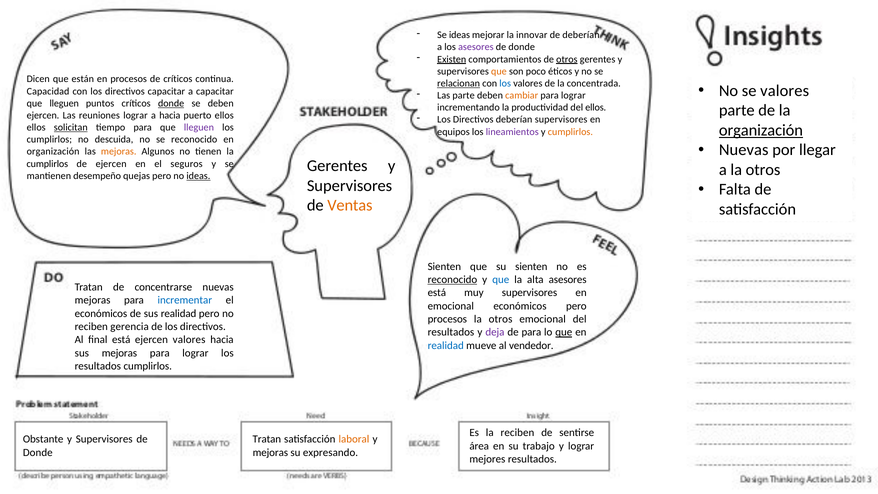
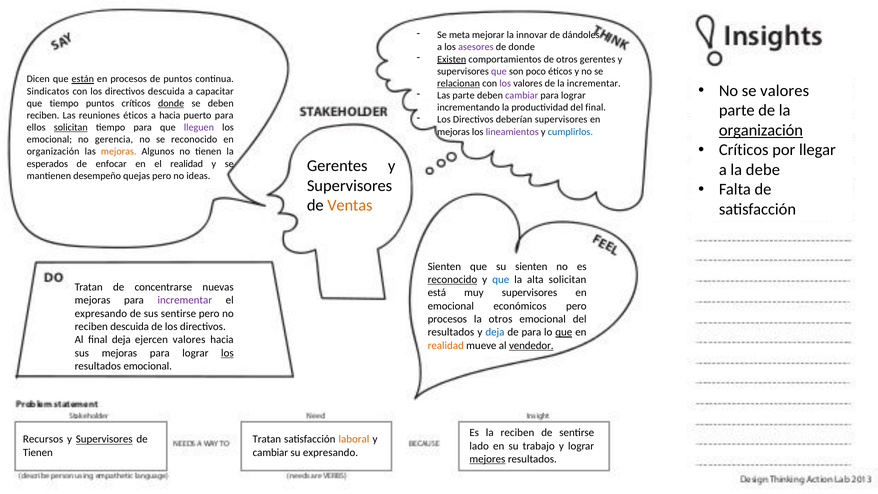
Se ideas: ideas -> meta (459, 35)
de deberían: deberían -> dándoles (581, 35)
otros underline: present -> none (567, 59)
que colour: orange -> purple (499, 71)
están underline: none -> present (83, 79)
de críticos: críticos -> puntos (178, 79)
los colour: blue -> purple (505, 83)
la concentrada: concentrada -> incrementar (594, 83)
Capacidad: Capacidad -> Sindicatos (48, 91)
directivos capacitar: capacitar -> descuida (166, 91)
cambiar colour: orange -> purple (522, 95)
lleguen: lleguen -> tiempo (64, 103)
del ellos: ellos -> final (596, 108)
ejercen: ejercen -> reciben (43, 115)
reuniones lograr: lograr -> éticos (135, 115)
puerto ellos: ellos -> para (224, 115)
equipos: equipos -> mejoras (454, 132)
cumplirlos colour: orange -> blue (570, 132)
cumplirlos: cumplirlos -> emocional (49, 140)
descuida: descuida -> gerencia (114, 140)
Nuevas: Nuevas -> Críticos (744, 150)
cumplirlos: cumplirlos -> esperados (47, 164)
de ejercen: ejercen -> enfocar (111, 164)
el seguros: seguros -> realidad (187, 164)
a la otros: otros -> debe (763, 170)
ideas underline: present -> none (198, 176)
alta asesores: asesores -> solicitan (568, 280)
incrementar colour: blue -> purple (185, 300)
económicos: económicos -> expresando (101, 313)
sus realidad: realidad -> sentirse (178, 313)
reciben gerencia: gerencia -> descuida (130, 327)
deja colour: purple -> blue (495, 332)
final está: está -> deja (121, 340)
realidad colour: blue -> orange (446, 345)
vendedor underline: none -> present (531, 345)
los underline: none -> present (227, 353)
resultados cumplirlos: cumplirlos -> emocional (148, 366)
Obstante: Obstante -> Recursos (43, 439)
Supervisores underline: none -> present (104, 439)
área: área -> lado (479, 446)
Donde: Donde -> Tienen (38, 452)
mejoras: mejoras -> cambiar (270, 452)
mejores underline: none -> present (487, 459)
